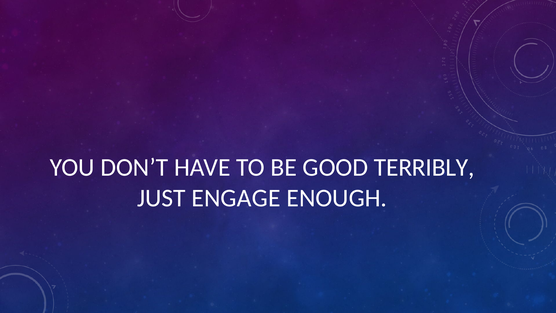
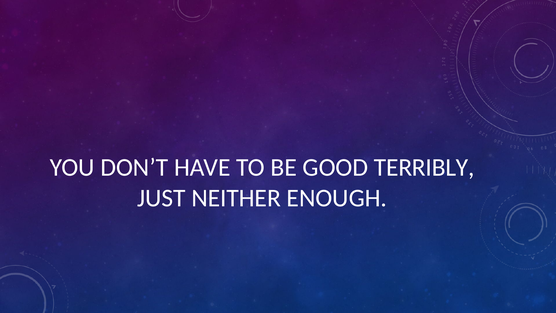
ENGAGE: ENGAGE -> NEITHER (236, 198)
